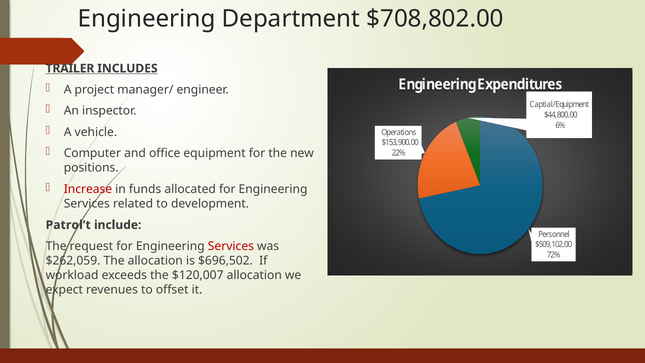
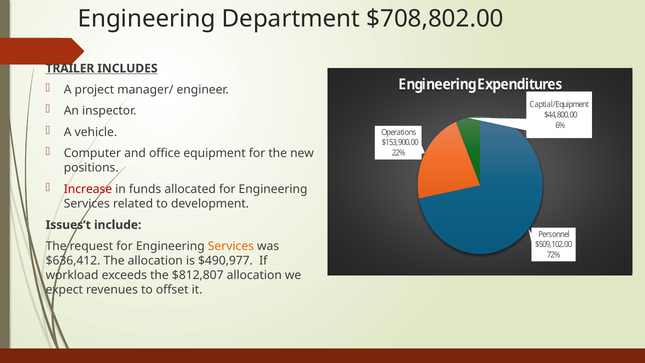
Patrol’t: Patrol’t -> Issues’t (68, 225)
Services colour: red -> orange (231, 246)
$262,059: $262,059 -> $636,412 (73, 261)
$696,502: $696,502 -> $490,977 (225, 261)
$120,007: $120,007 -> $812,807 (198, 275)
